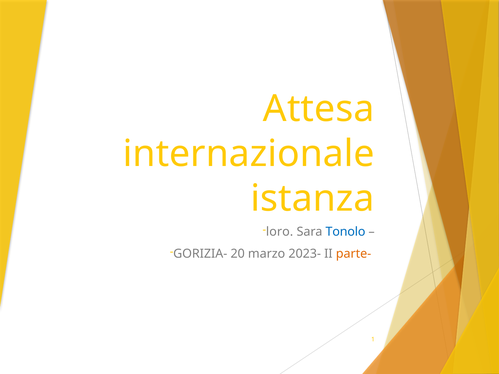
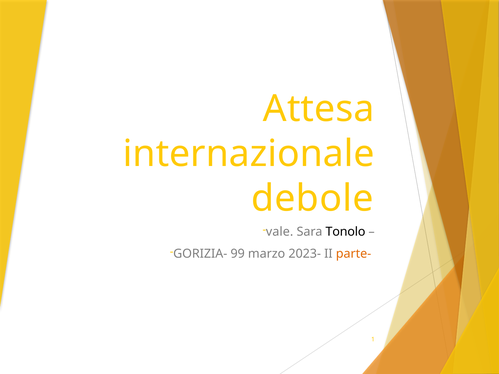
istanza: istanza -> debole (312, 199)
loro: loro -> vale (280, 232)
Tonolo colour: blue -> black (345, 232)
20: 20 -> 99 (238, 254)
